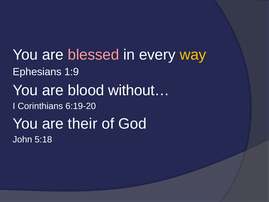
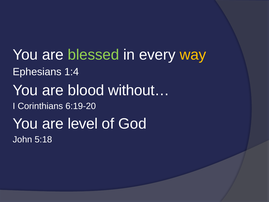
blessed colour: pink -> light green (93, 55)
1:9: 1:9 -> 1:4 (72, 72)
their: their -> level (83, 124)
